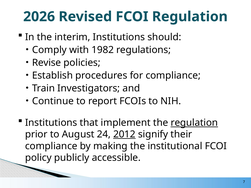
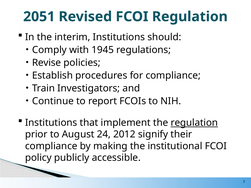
2026: 2026 -> 2051 (39, 17)
1982: 1982 -> 1945 (103, 50)
2012 underline: present -> none (124, 135)
